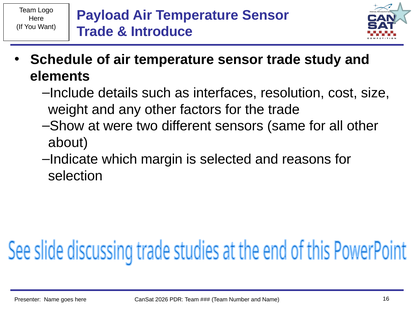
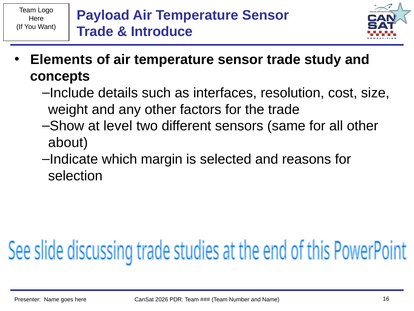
Schedule: Schedule -> Elements (61, 60)
elements: elements -> concepts (60, 76)
were: were -> level (118, 126)
